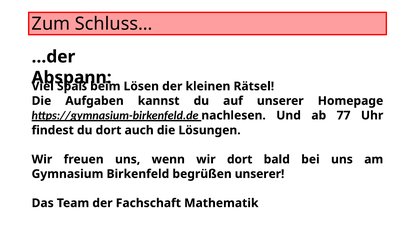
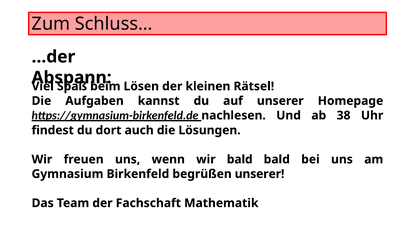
77: 77 -> 38 (344, 115)
wir dort: dort -> bald (240, 159)
